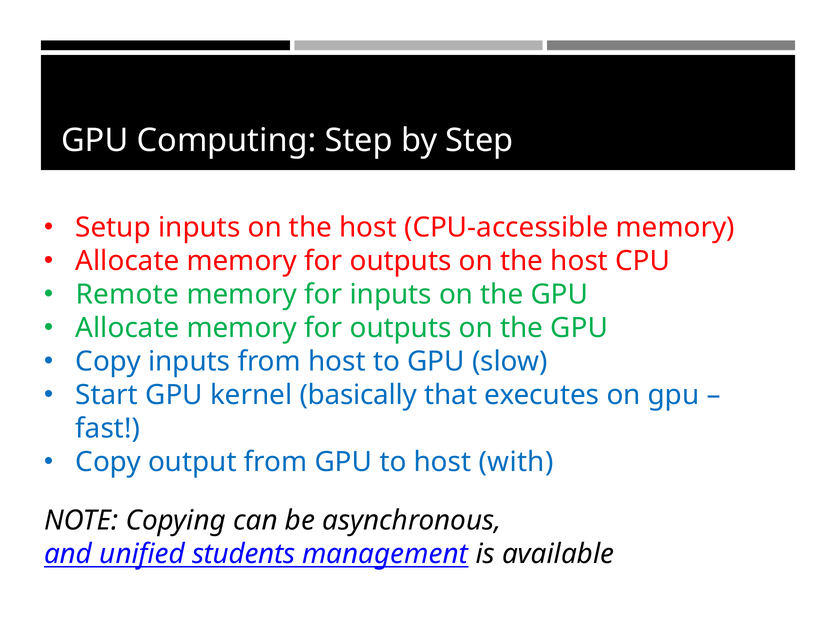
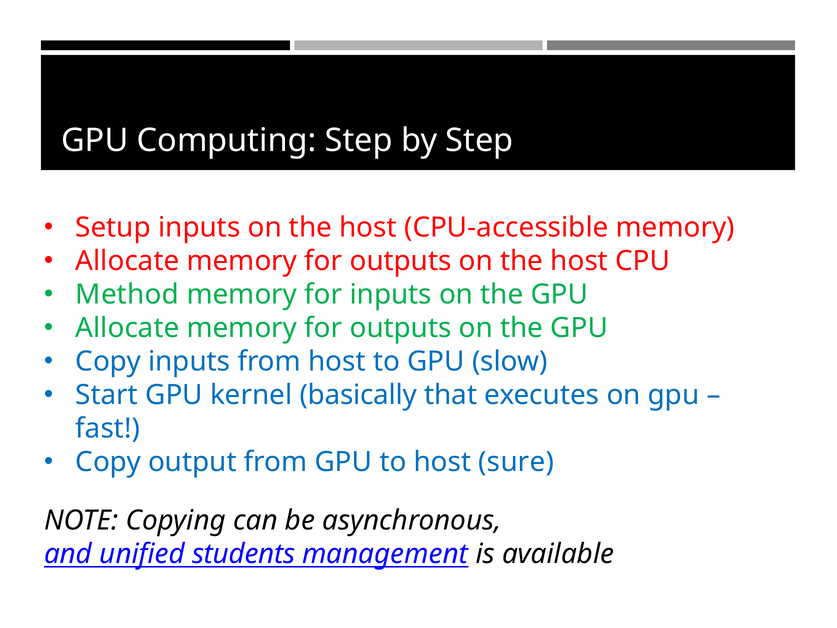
Remote: Remote -> Method (127, 294)
with: with -> sure (516, 462)
